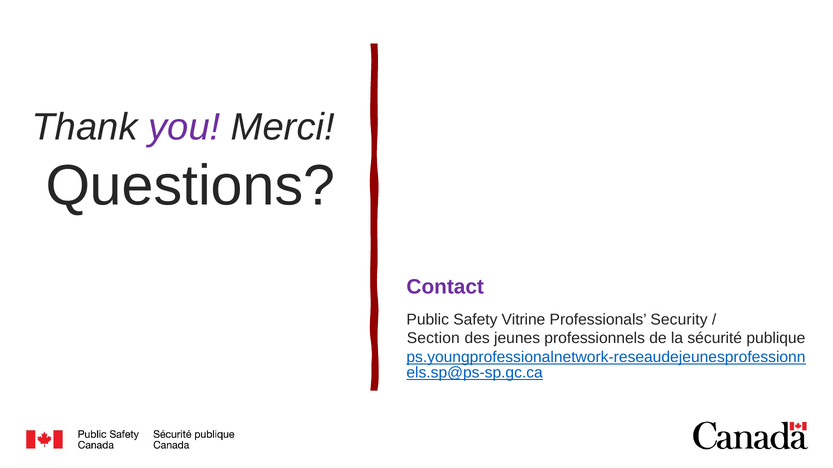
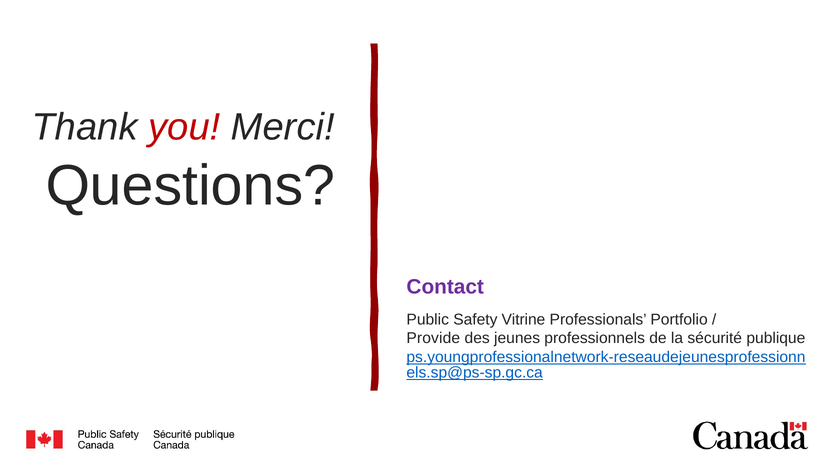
you colour: purple -> red (184, 127)
Security: Security -> Portfolio (679, 320)
Section: Section -> Provide (433, 339)
